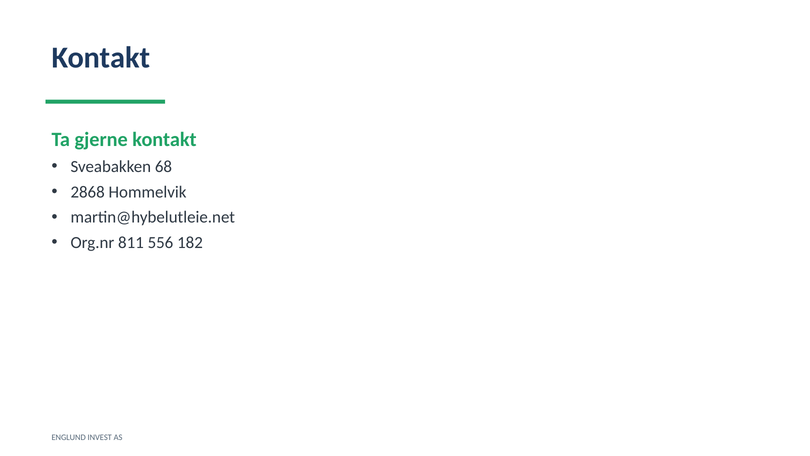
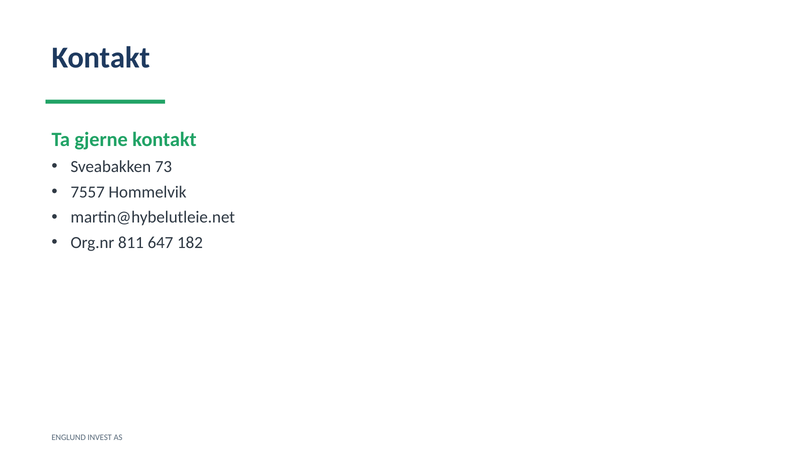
68: 68 -> 73 (163, 167)
2868: 2868 -> 7557 (88, 192)
556: 556 -> 647 (160, 243)
